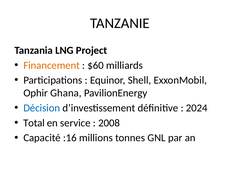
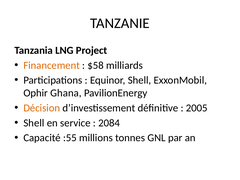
$60: $60 -> $58 (96, 65)
Décision colour: blue -> orange (42, 108)
2024: 2024 -> 2005 (197, 108)
Total: Total -> Shell (34, 123)
2008: 2008 -> 2084 (109, 123)
:16: :16 -> :55 (70, 138)
